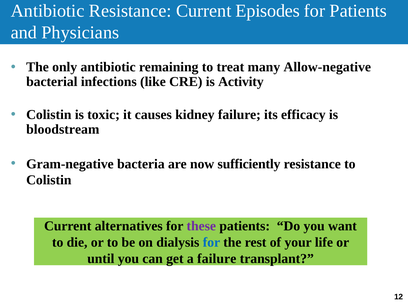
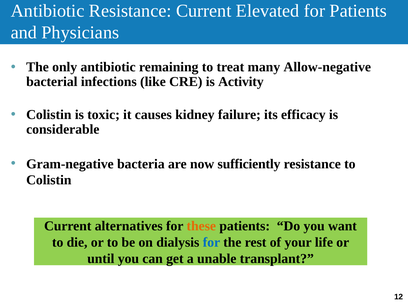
Episodes: Episodes -> Elevated (268, 11)
bloodstream: bloodstream -> considerable (63, 129)
these colour: purple -> orange (201, 226)
a failure: failure -> unable (217, 259)
